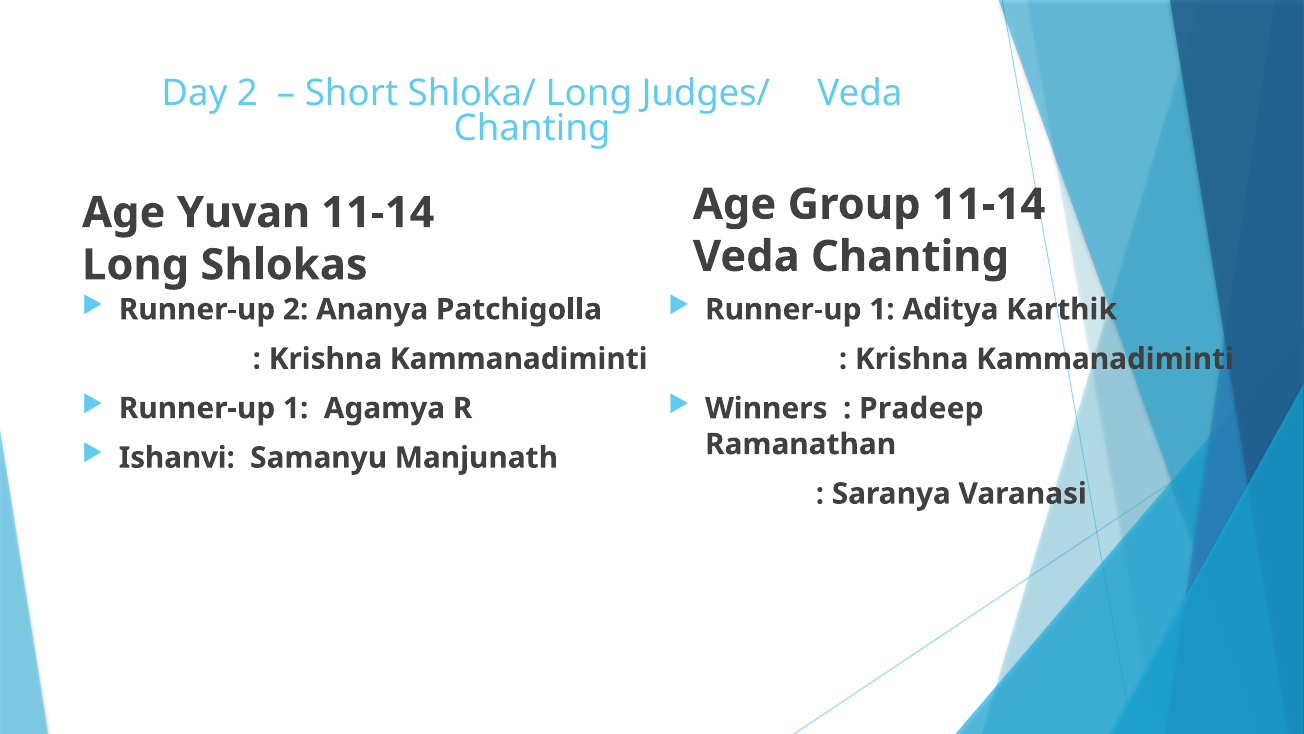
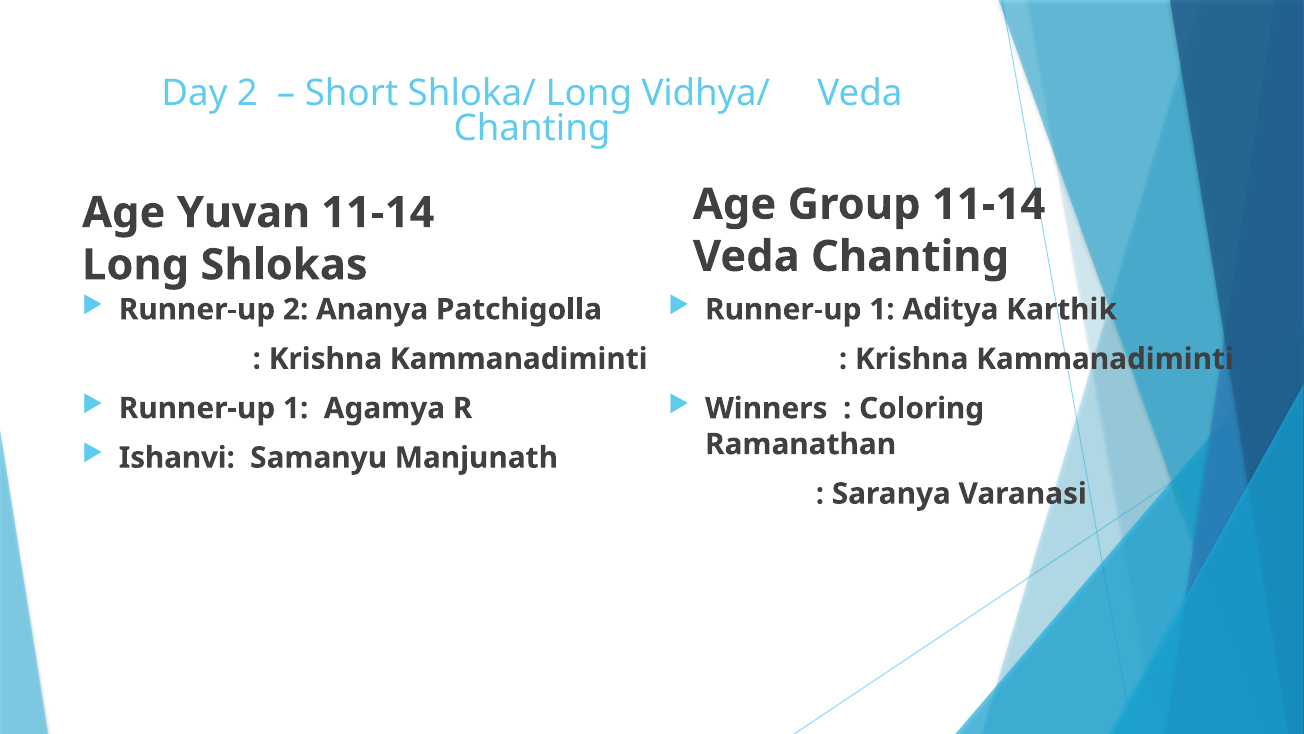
Judges/: Judges/ -> Vidhya/ (706, 93)
Pradeep: Pradeep -> Coloring (922, 408)
